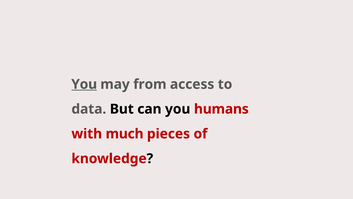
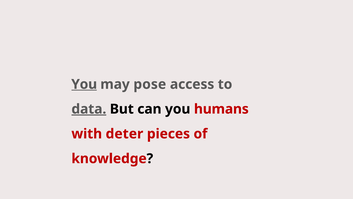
from: from -> pose (150, 84)
data underline: none -> present (89, 109)
much: much -> deter (124, 134)
